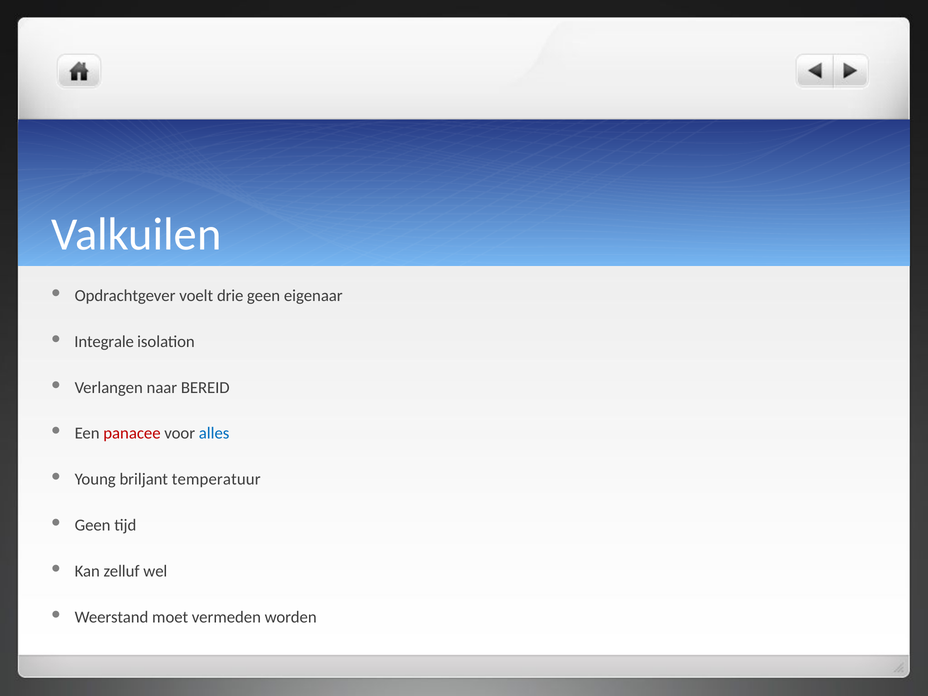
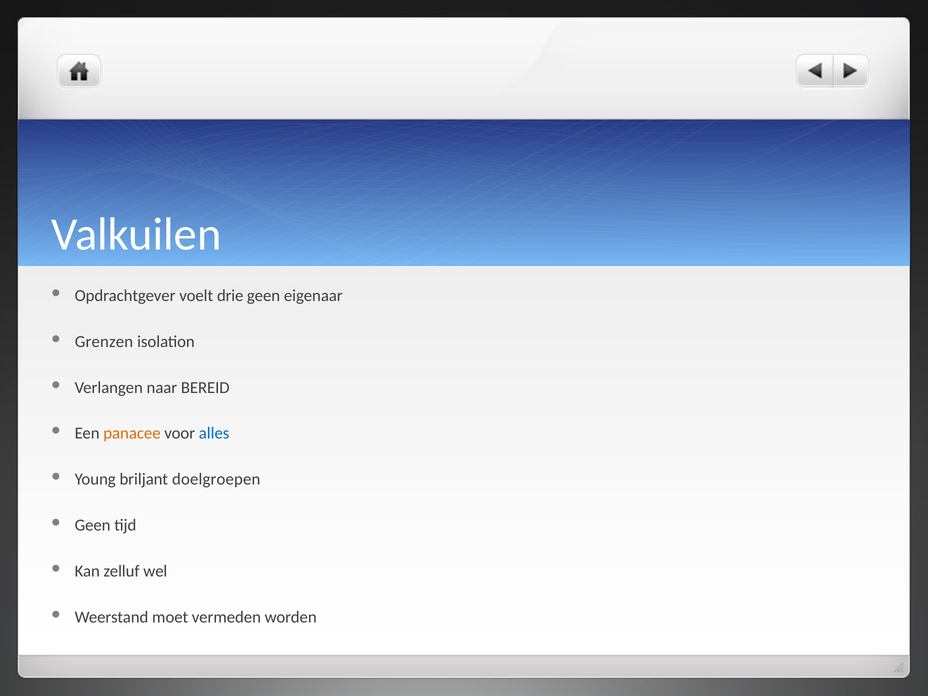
Integrale: Integrale -> Grenzen (104, 342)
panacee colour: red -> orange (132, 433)
temperatuur: temperatuur -> doelgroepen (216, 479)
